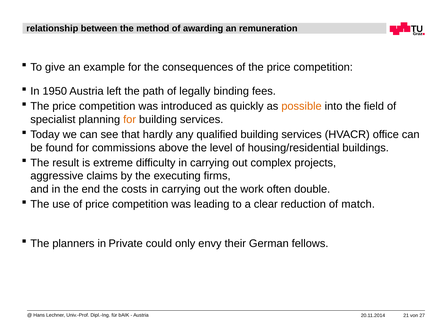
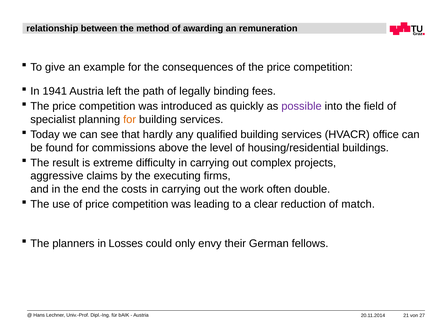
1950: 1950 -> 1941 (55, 91)
possible colour: orange -> purple (302, 106)
Private: Private -> Losses (126, 243)
